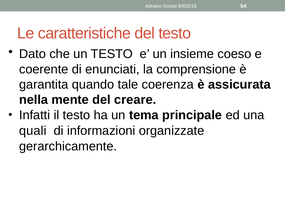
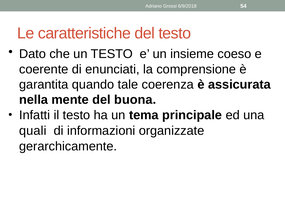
creare: creare -> buona (135, 100)
